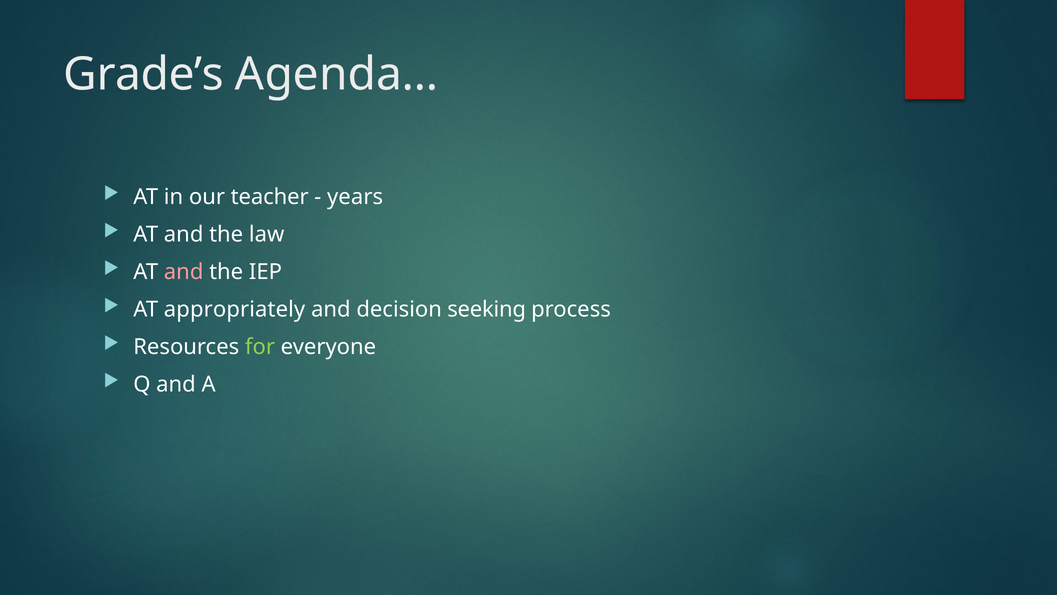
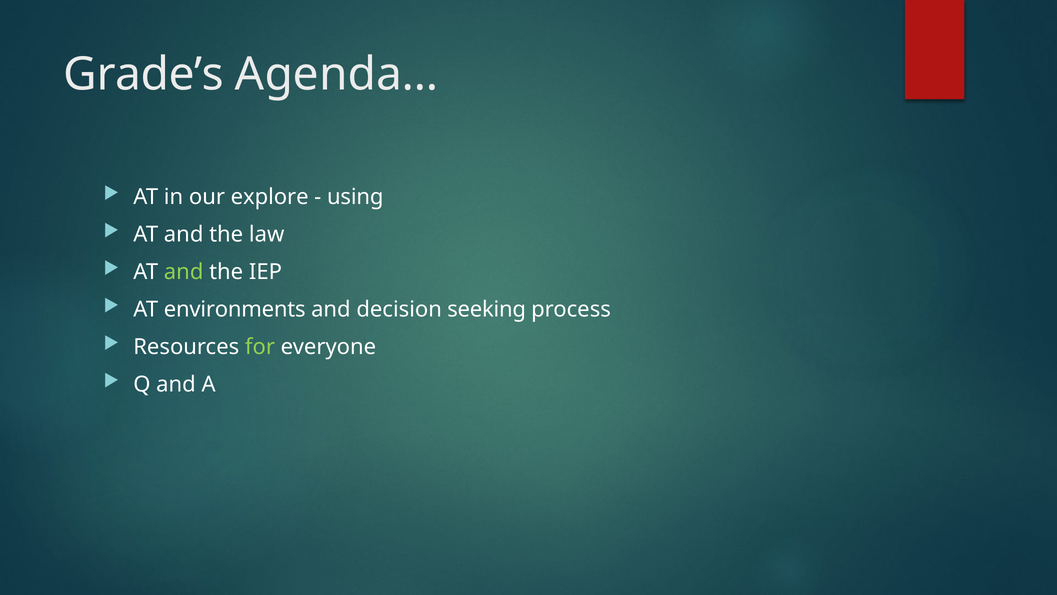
teacher: teacher -> explore (270, 197)
years: years -> using (355, 197)
and colour: pink -> light green (184, 272)
appropriately: appropriately -> environments (235, 309)
